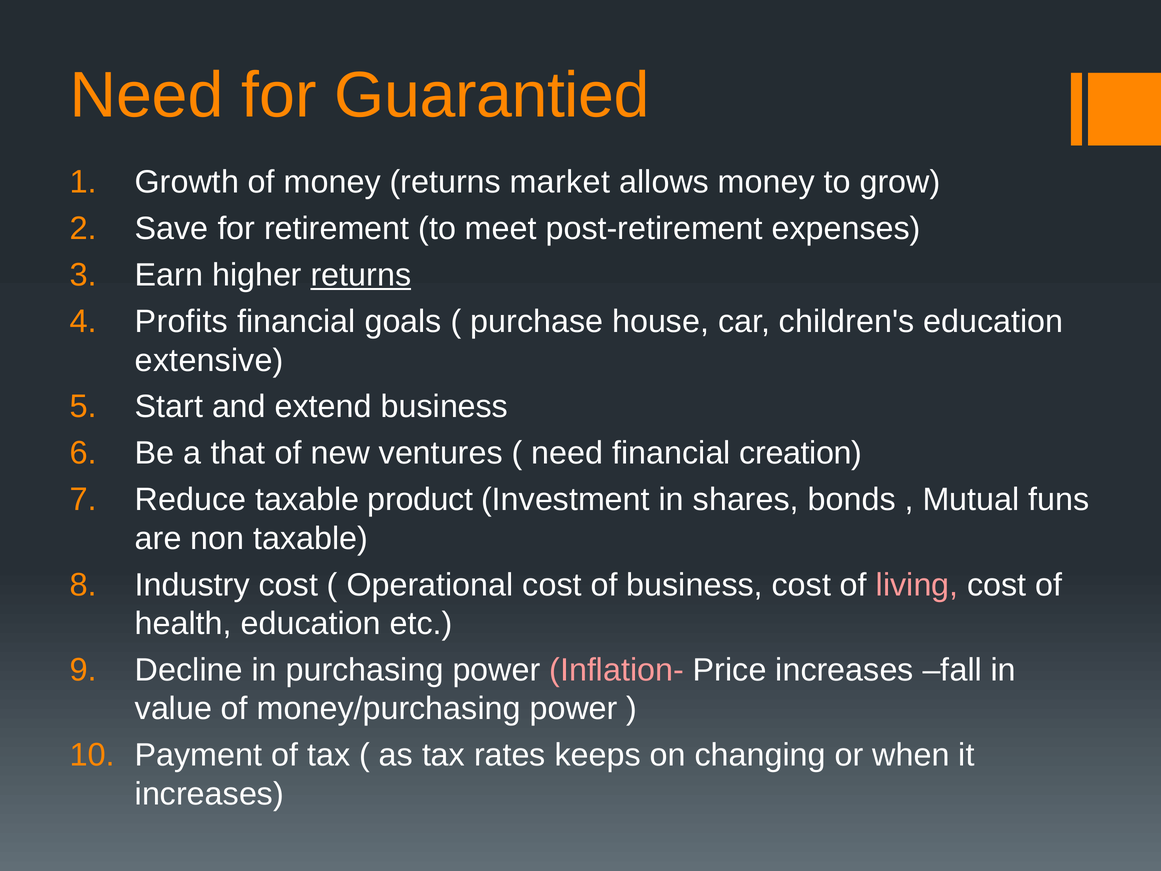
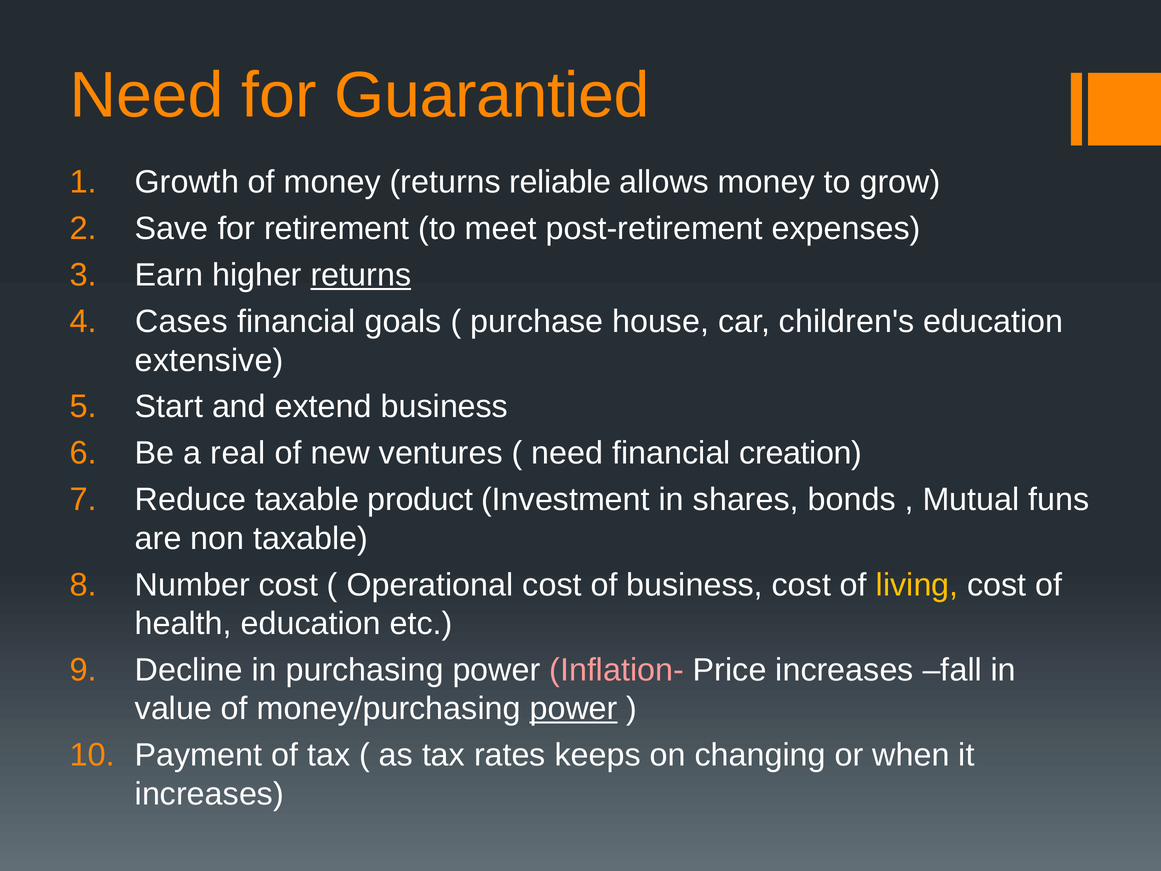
market: market -> reliable (560, 182)
Profits: Profits -> Cases (181, 322)
that: that -> real (238, 453)
Industry: Industry -> Number (192, 585)
living colour: pink -> yellow (917, 585)
power underline: none -> present (574, 709)
